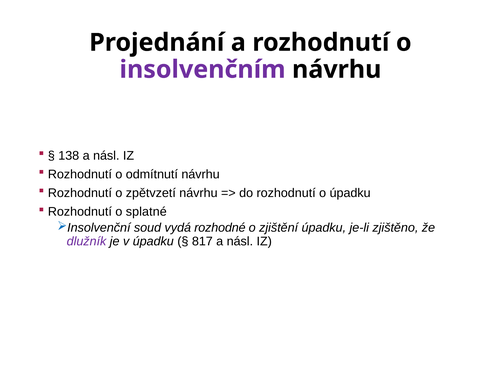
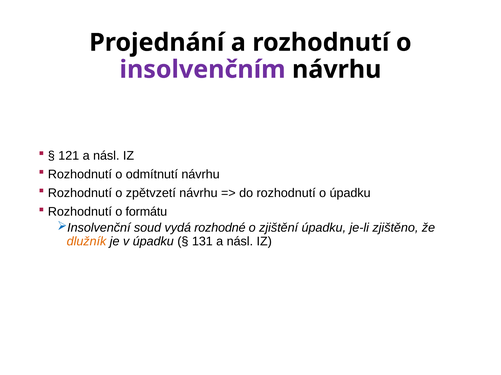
138: 138 -> 121 (69, 156)
splatné: splatné -> formátu (146, 212)
dlužník colour: purple -> orange (87, 242)
817: 817 -> 131 (202, 242)
